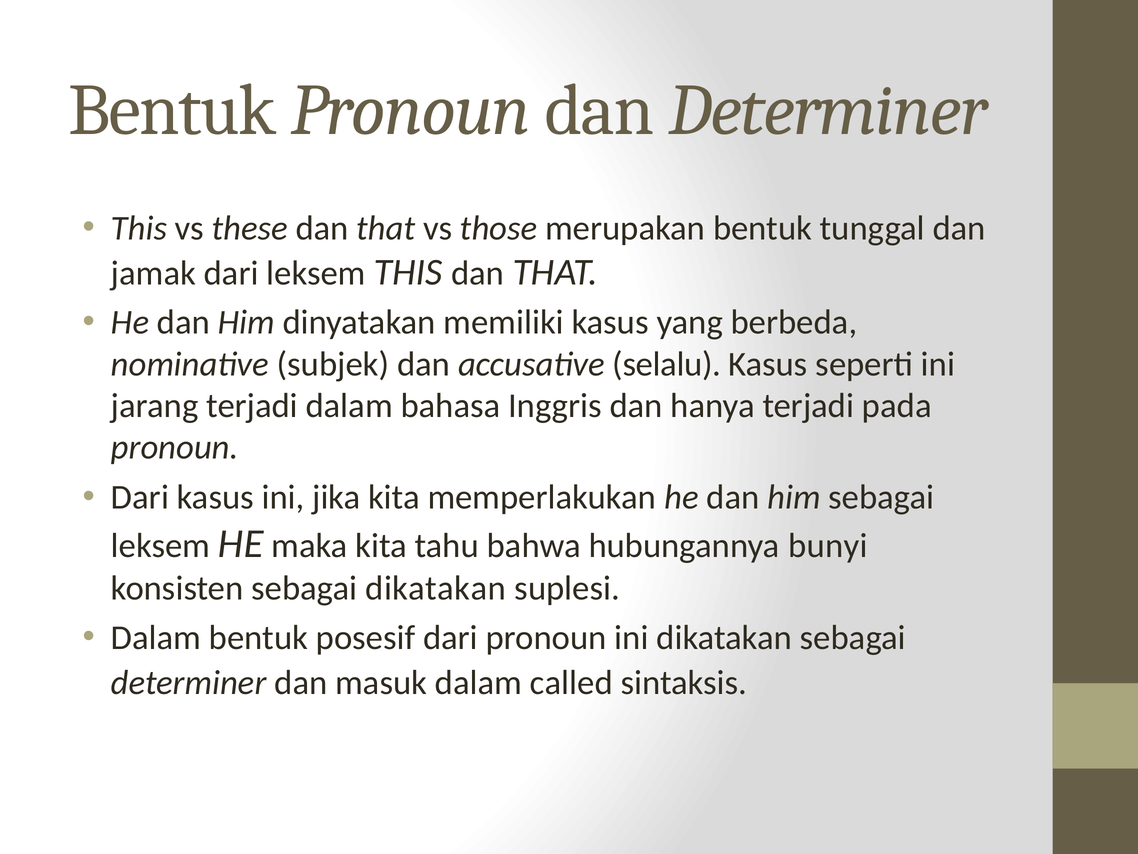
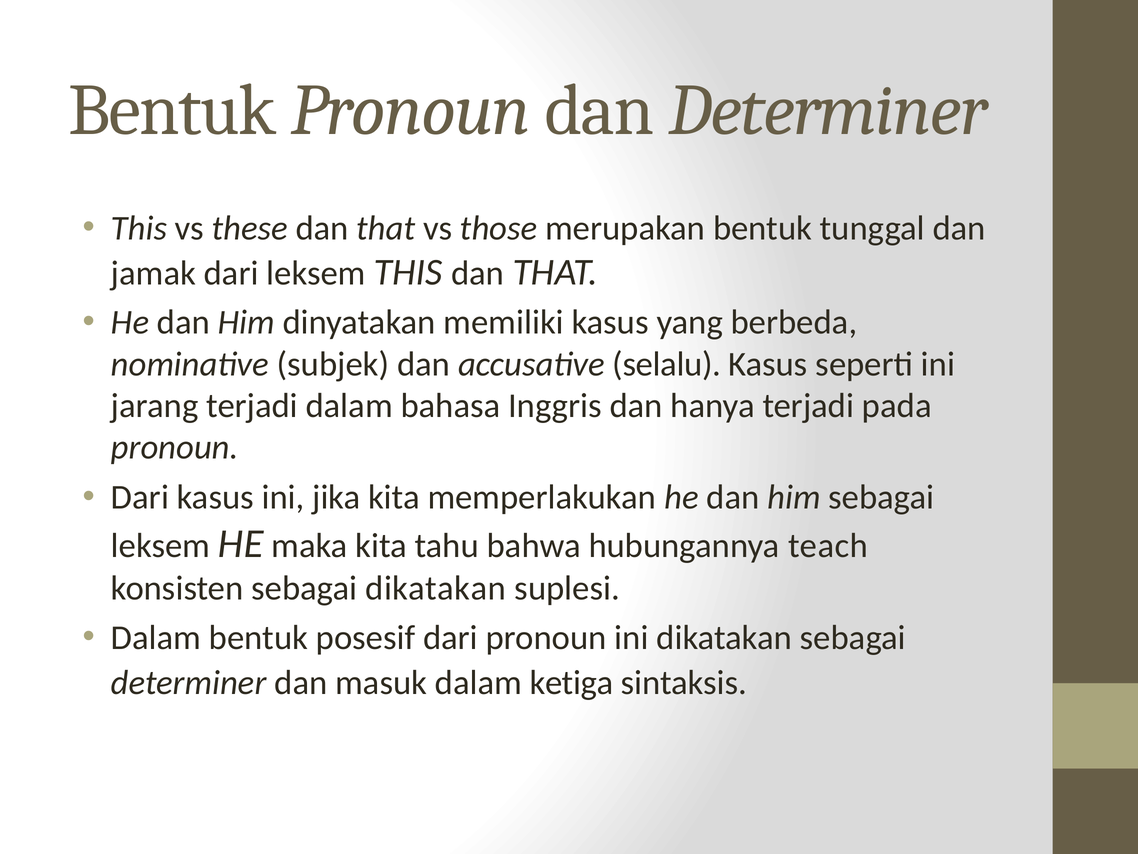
bunyi: bunyi -> teach (828, 545)
called: called -> ketiga (572, 682)
